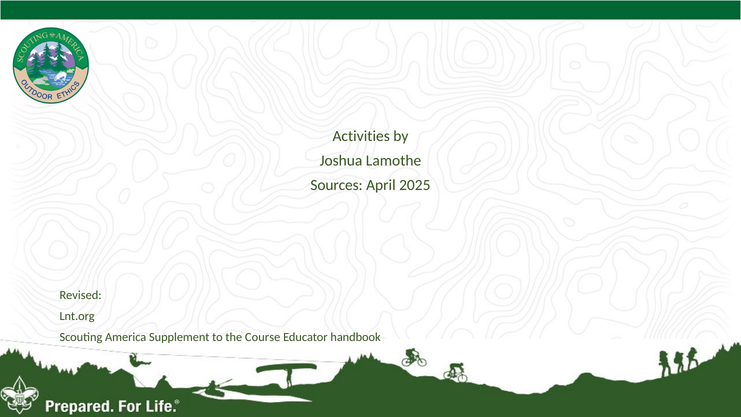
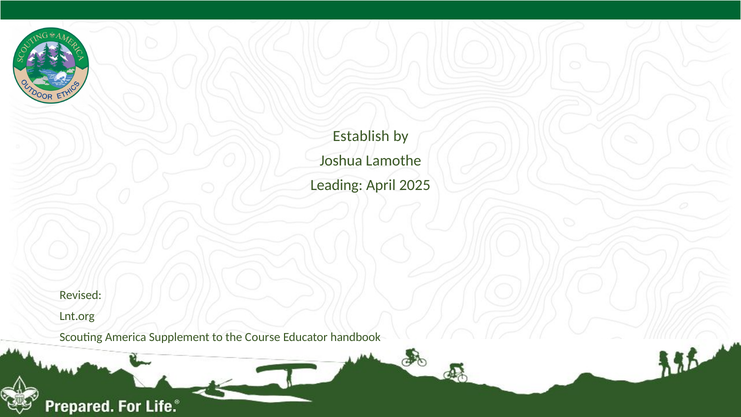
Activities: Activities -> Establish (361, 136)
Sources: Sources -> Leading (337, 185)
